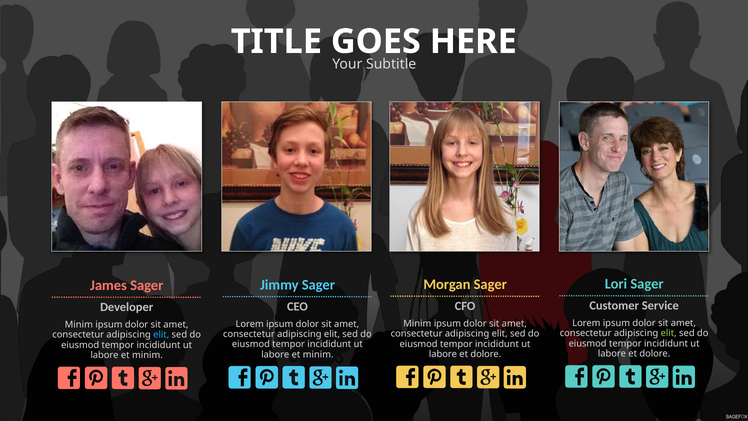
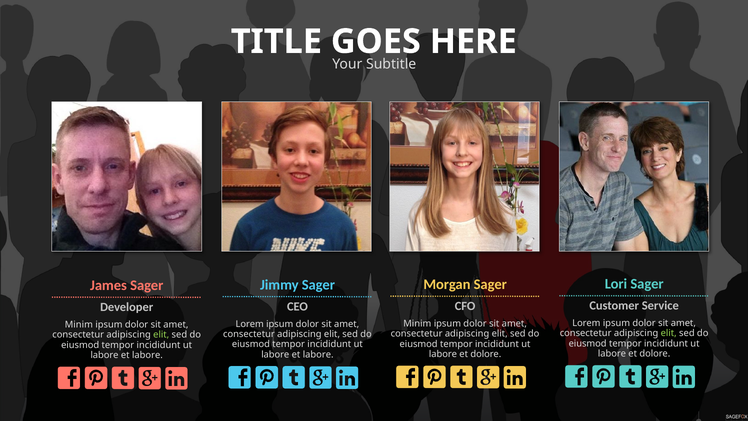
elit colour: light blue -> light green (161, 335)
minim: minim -> labore (318, 354)
minim: minim -> labore (147, 355)
